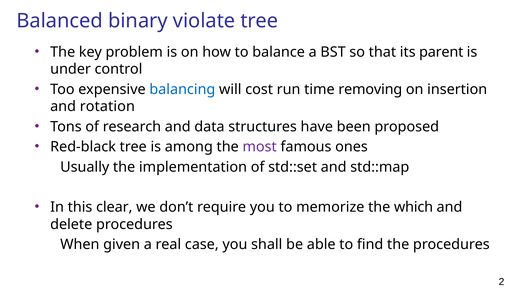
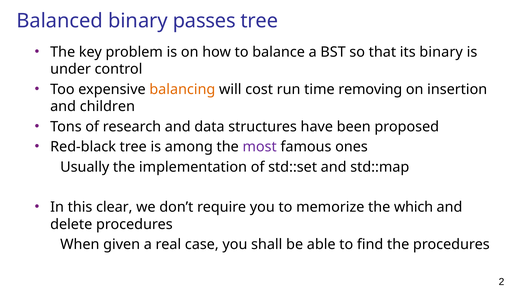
violate: violate -> passes (204, 21)
its parent: parent -> binary (441, 52)
balancing colour: blue -> orange (182, 89)
rotation: rotation -> children (107, 107)
